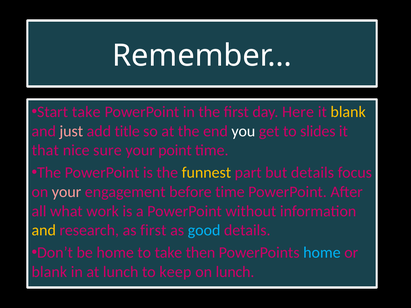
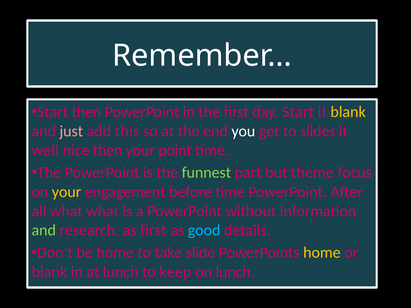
Start take: take -> then (86, 112)
day Here: Here -> Start (298, 112)
title: title -> this (127, 131)
that: that -> well (45, 150)
nice sure: sure -> then (108, 150)
funnest colour: yellow -> light green (206, 173)
but details: details -> theme (312, 173)
your colour: pink -> yellow (67, 192)
what work: work -> what (103, 211)
and colour: yellow -> light green (44, 230)
then: then -> slide (200, 253)
home colour: light blue -> yellow (322, 253)
